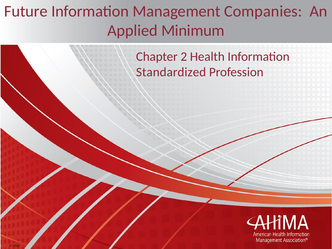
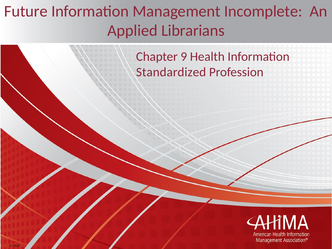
Companies: Companies -> Incomplete (263, 11)
Minimum: Minimum -> Librarians (193, 31)
2: 2 -> 9 (184, 57)
